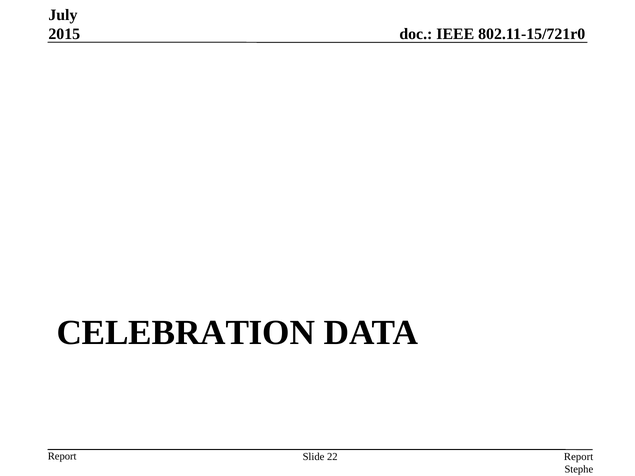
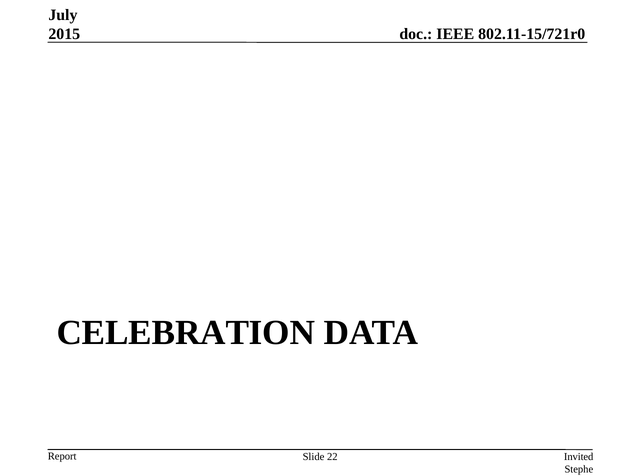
Report: Report -> Invited (579, 457)
